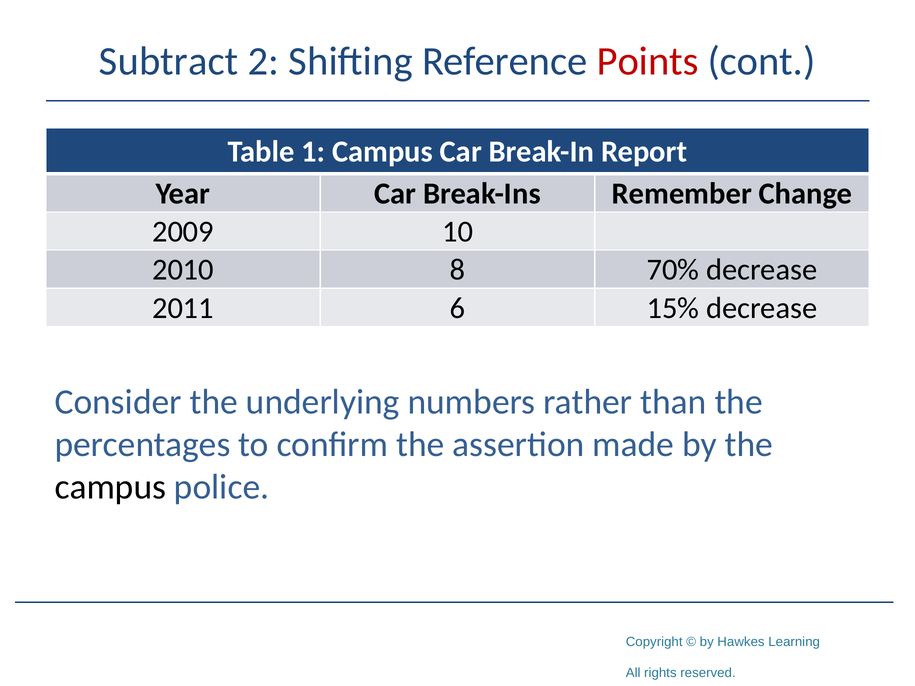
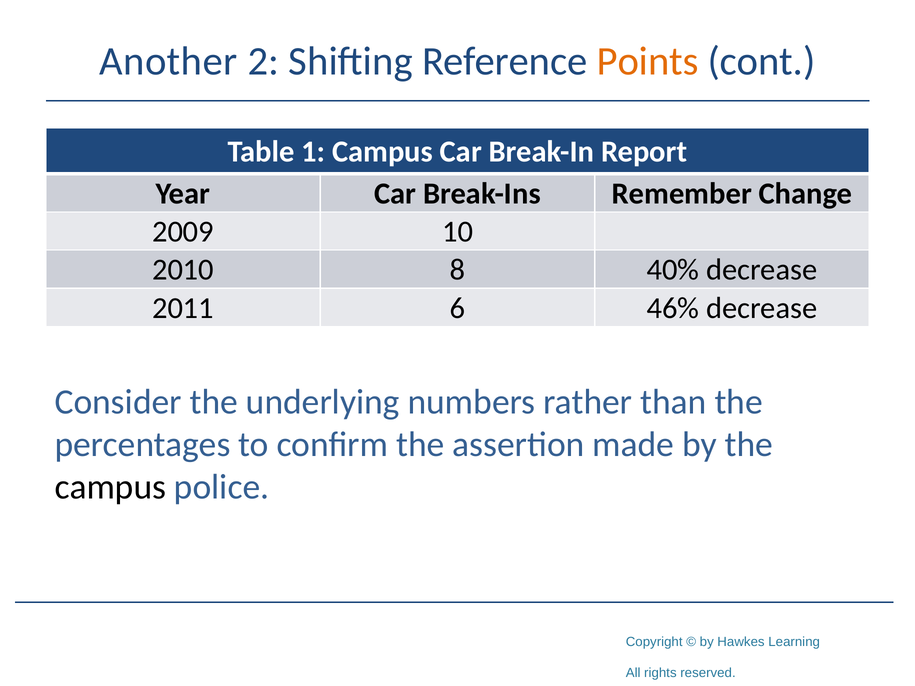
Subtract: Subtract -> Another (169, 62)
Points colour: red -> orange (648, 62)
70%: 70% -> 40% (673, 270)
15%: 15% -> 46% (673, 308)
